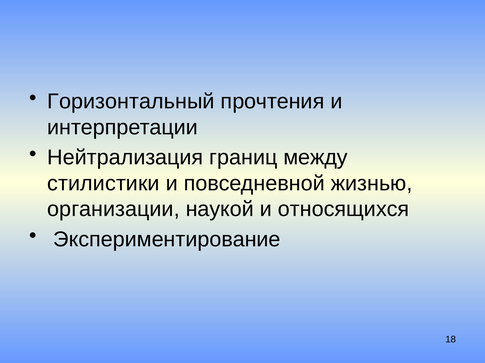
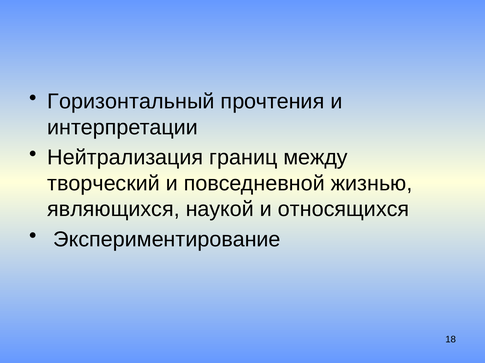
стилистики: стилистики -> творческий (104, 184)
организации: организации -> являющихся (113, 210)
